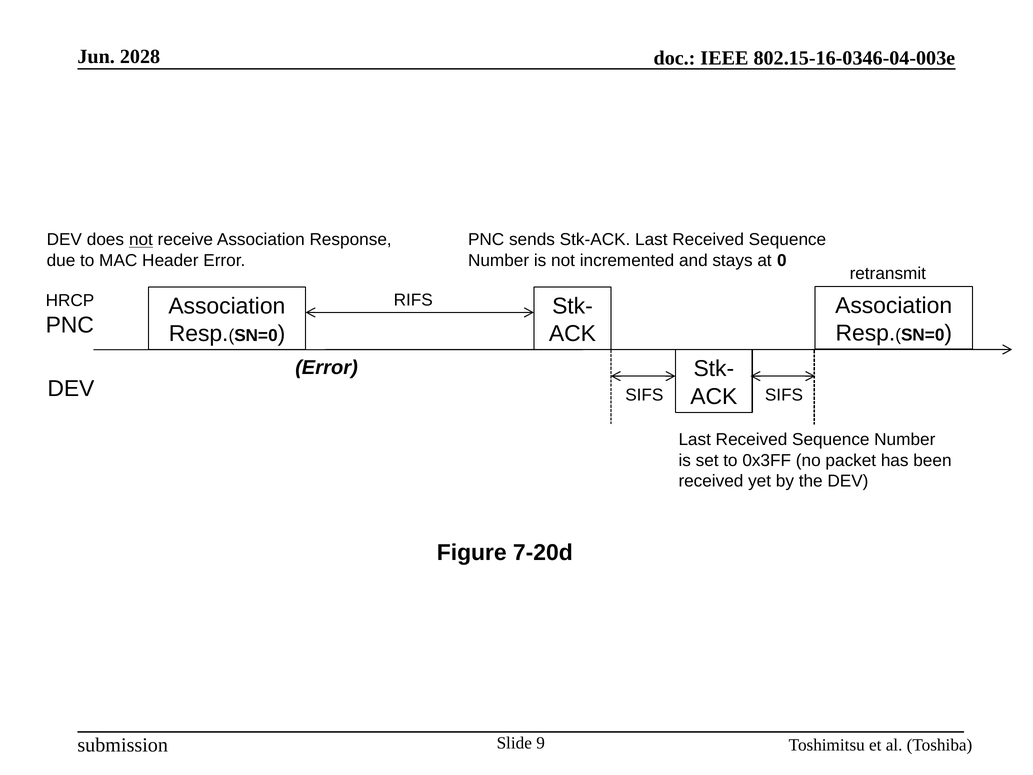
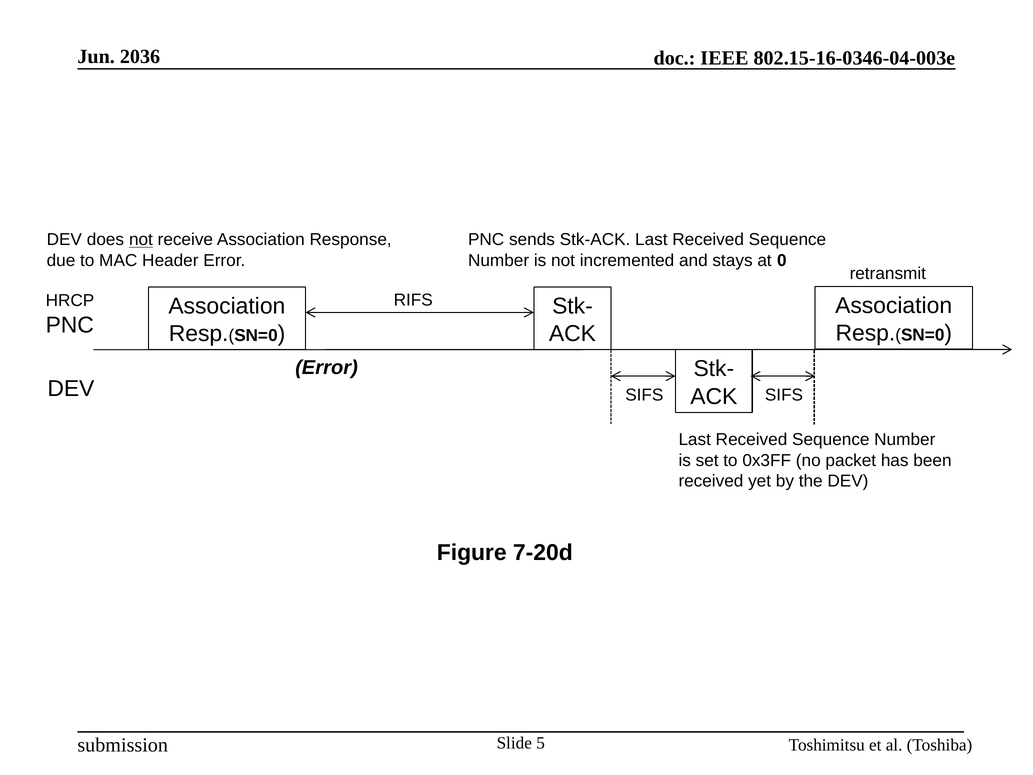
2028: 2028 -> 2036 (140, 56)
9: 9 -> 5 (541, 743)
